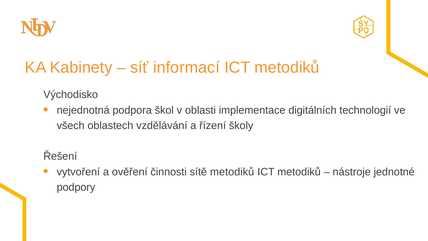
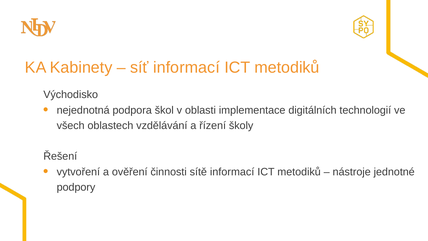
sítě metodiků: metodiků -> informací (232, 172)
